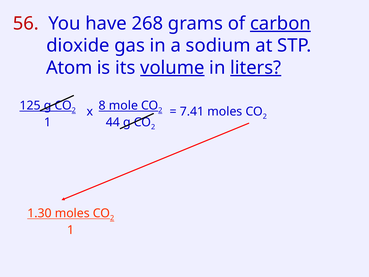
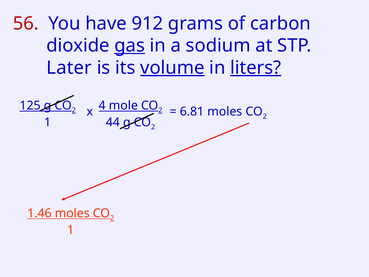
268: 268 -> 912 (147, 23)
carbon underline: present -> none (280, 23)
gas underline: none -> present (130, 46)
Atom: Atom -> Later (69, 68)
8: 8 -> 4 (102, 105)
7.41: 7.41 -> 6.81 (192, 112)
1.30: 1.30 -> 1.46 (39, 213)
